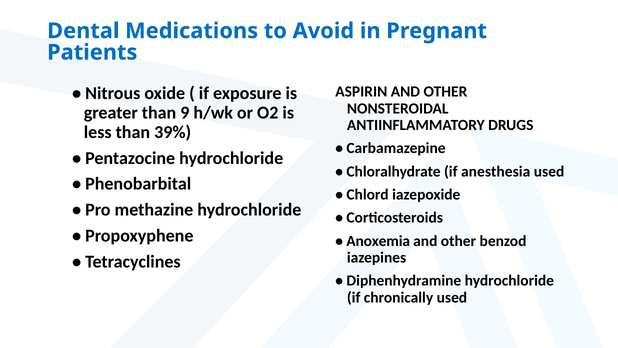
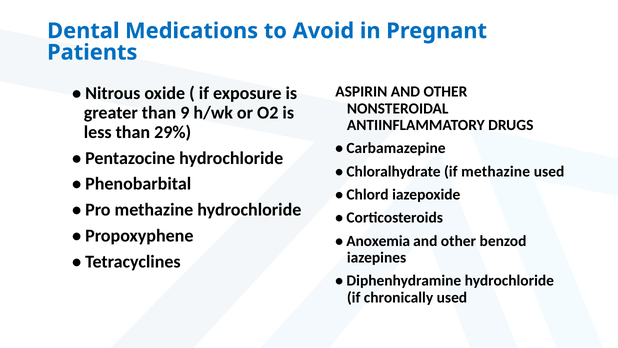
39%: 39% -> 29% (173, 132)
if anesthesia: anesthesia -> methazine (496, 171)
